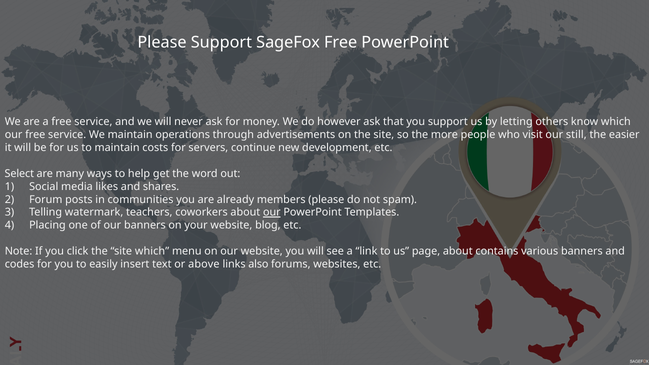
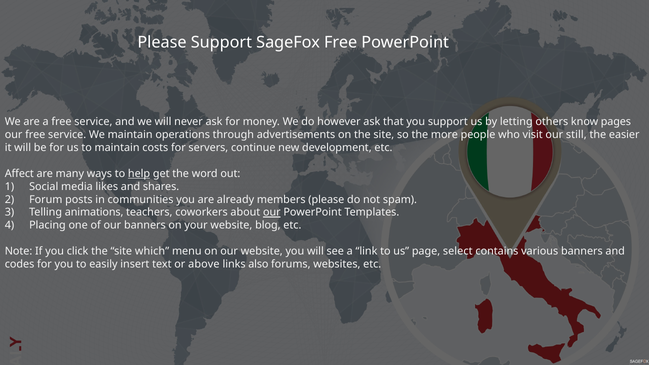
know which: which -> pages (616, 122)
Select: Select -> Affect (19, 174)
help underline: none -> present (139, 174)
watermark: watermark -> animations (94, 212)
page about: about -> select (458, 251)
